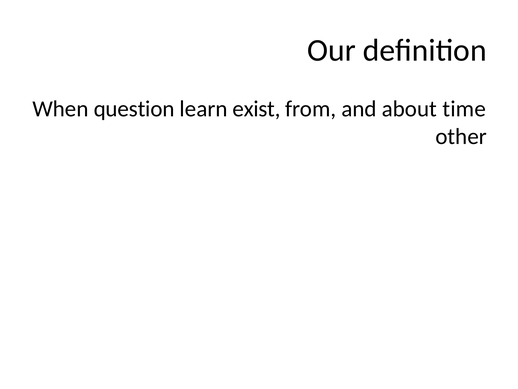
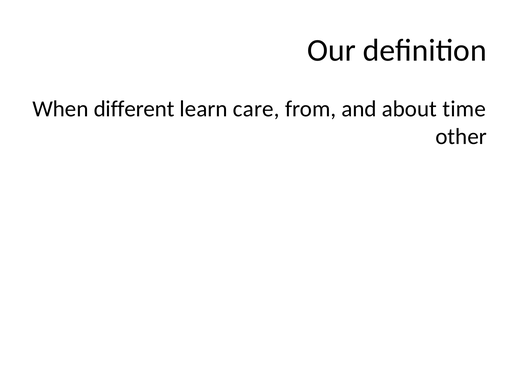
question: question -> different (134, 109)
exist: exist -> care (256, 109)
